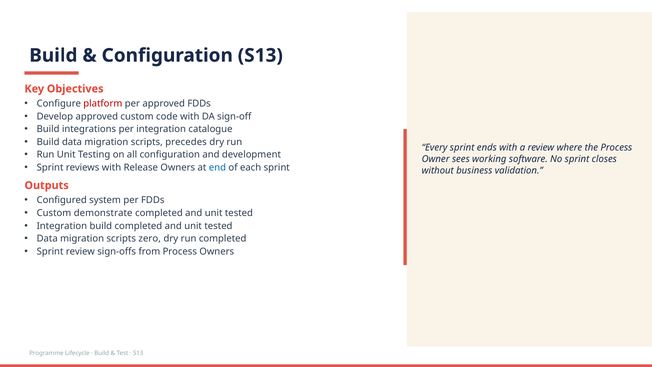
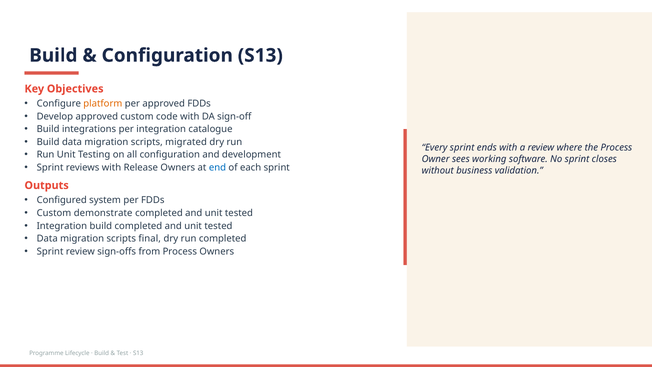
platform colour: red -> orange (103, 104)
precedes: precedes -> migrated (186, 142)
zero: zero -> final (150, 239)
